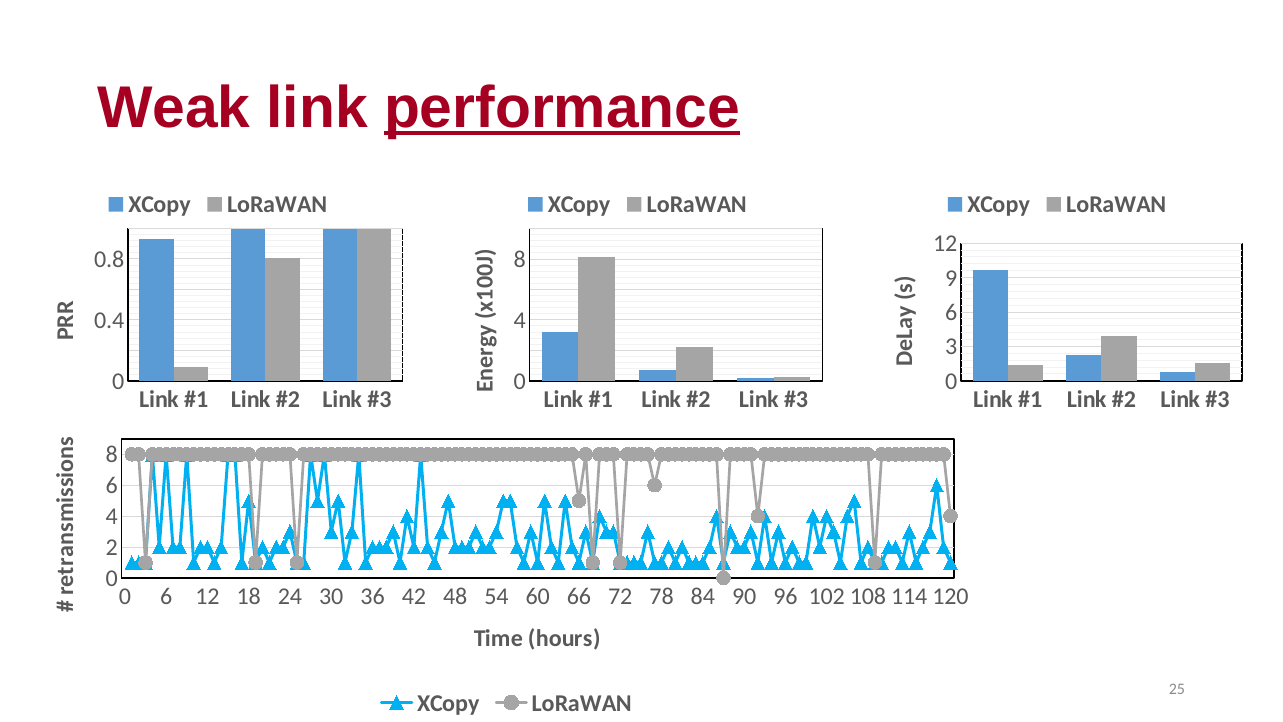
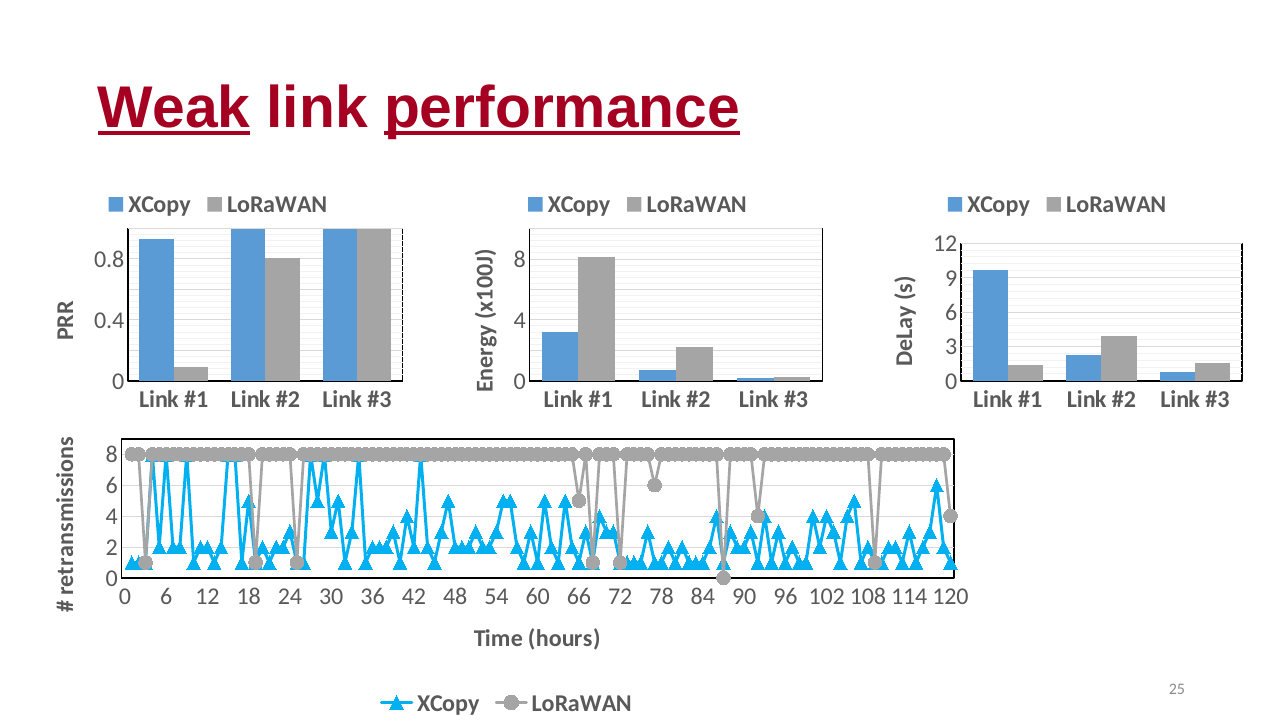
Weak underline: none -> present (174, 108)
